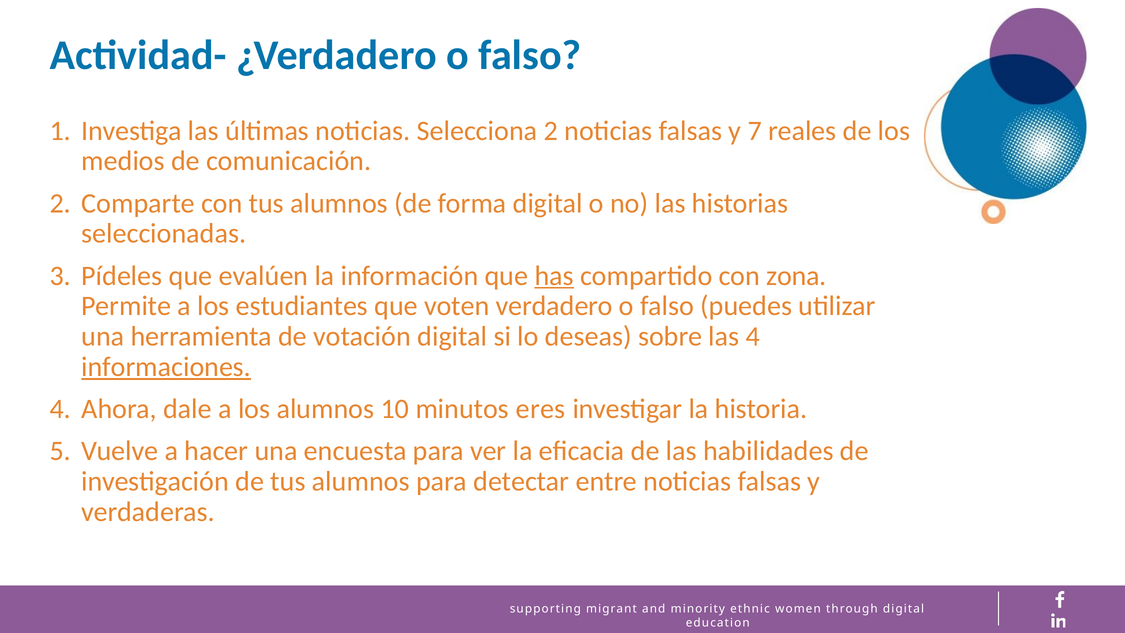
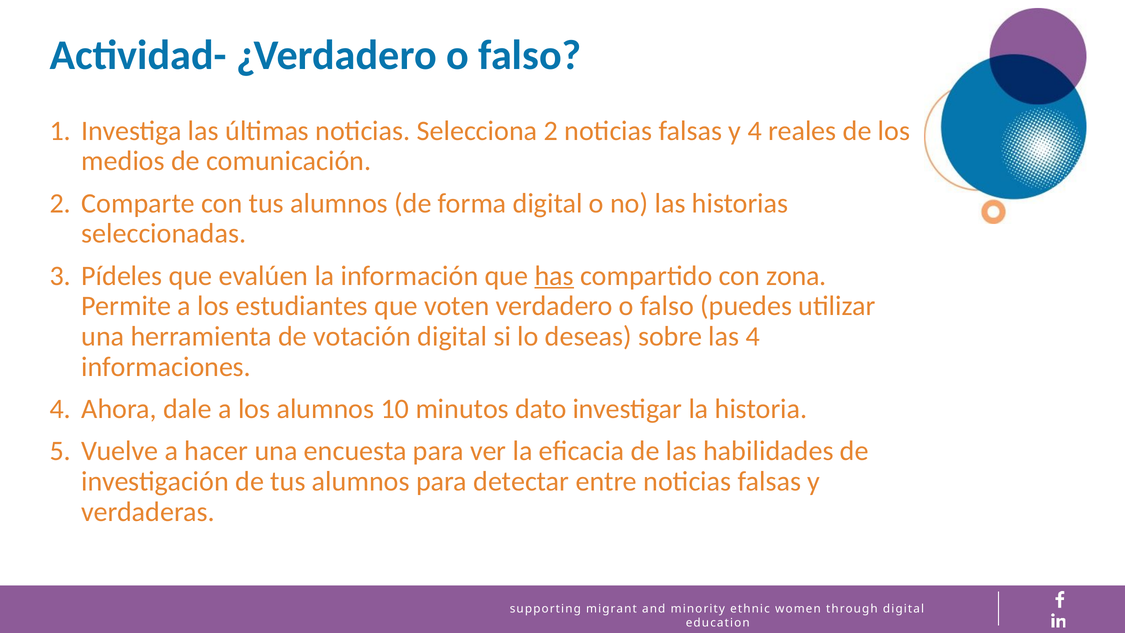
y 7: 7 -> 4 (755, 131)
informaciones underline: present -> none (166, 367)
eres: eres -> dato (541, 409)
